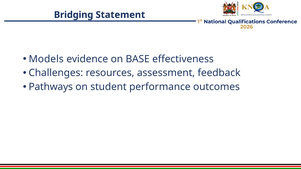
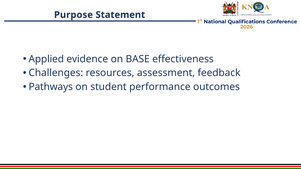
Bridging: Bridging -> Purpose (73, 15)
Models: Models -> Applied (46, 59)
